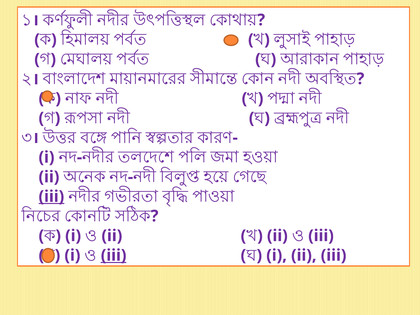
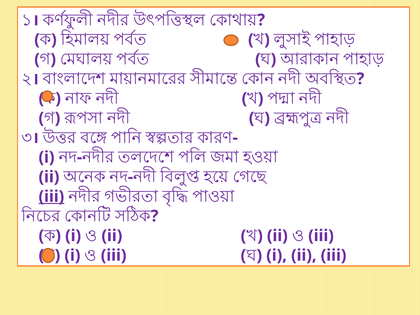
iii underline: present -> none (114, 255)
